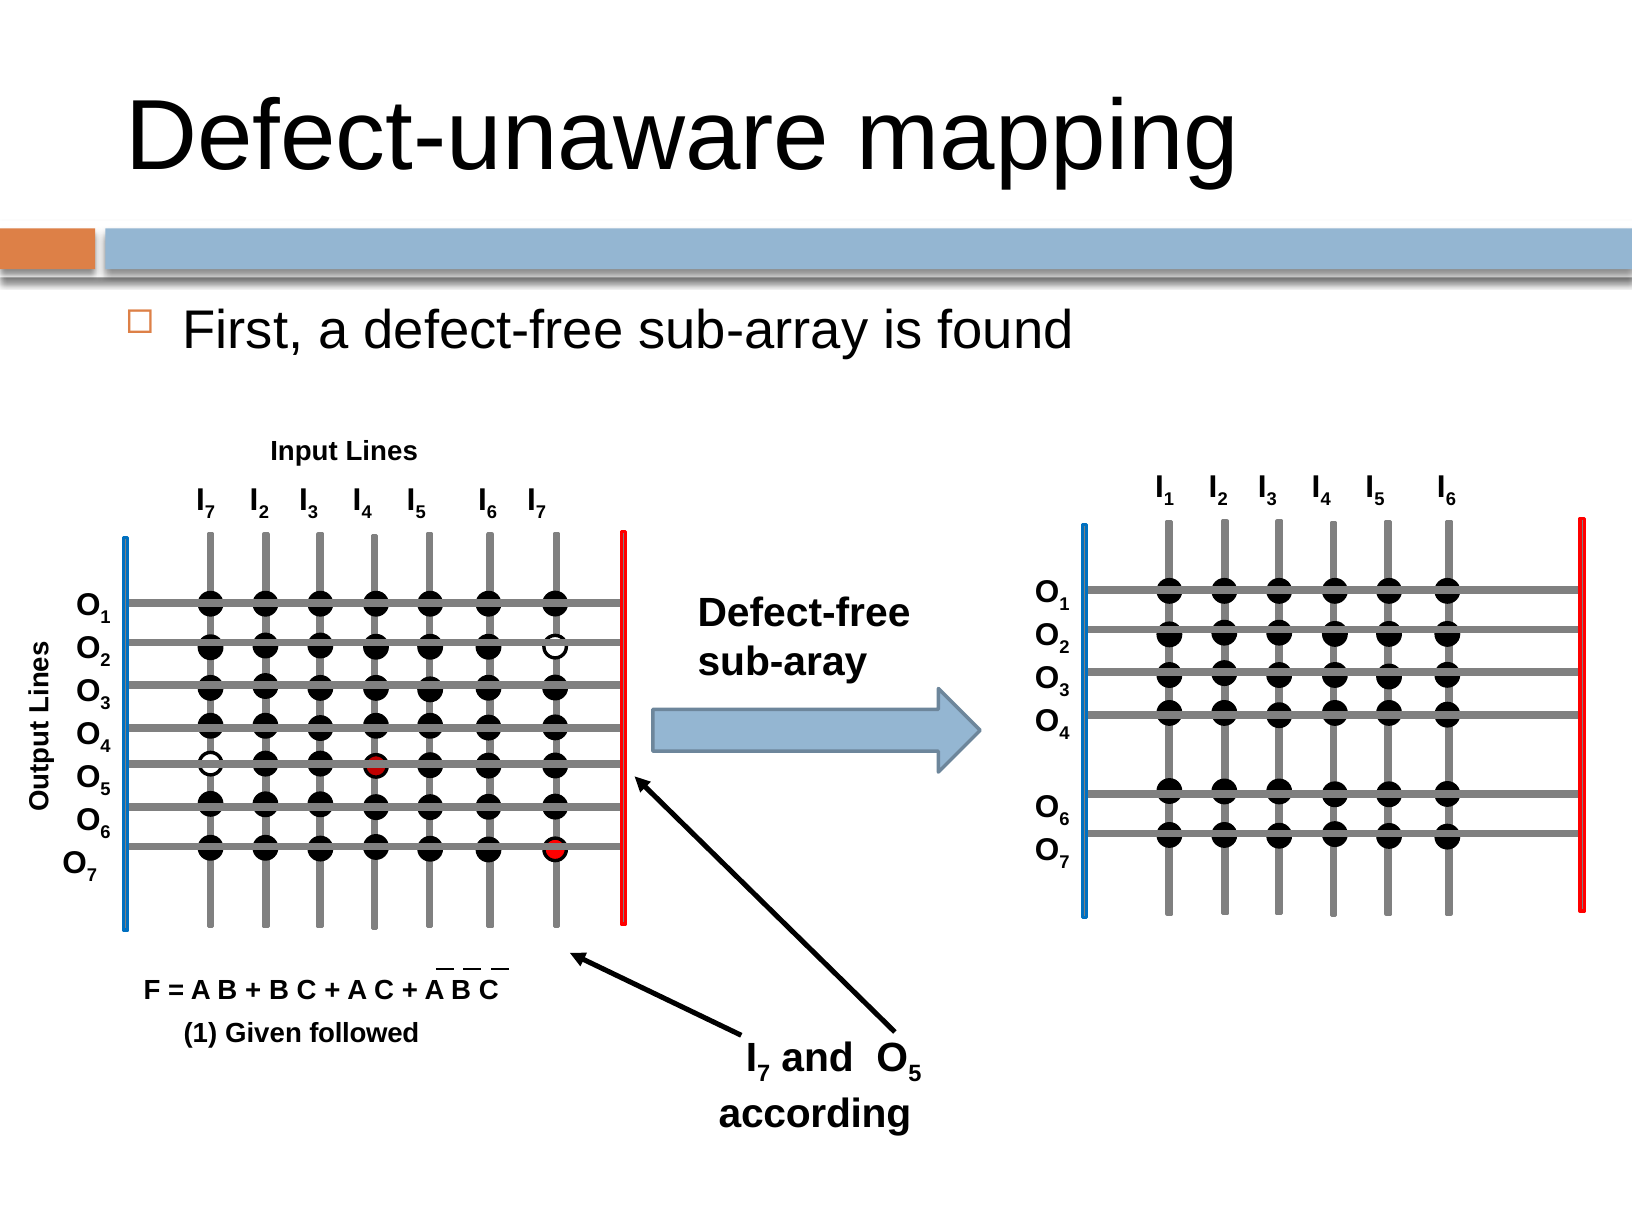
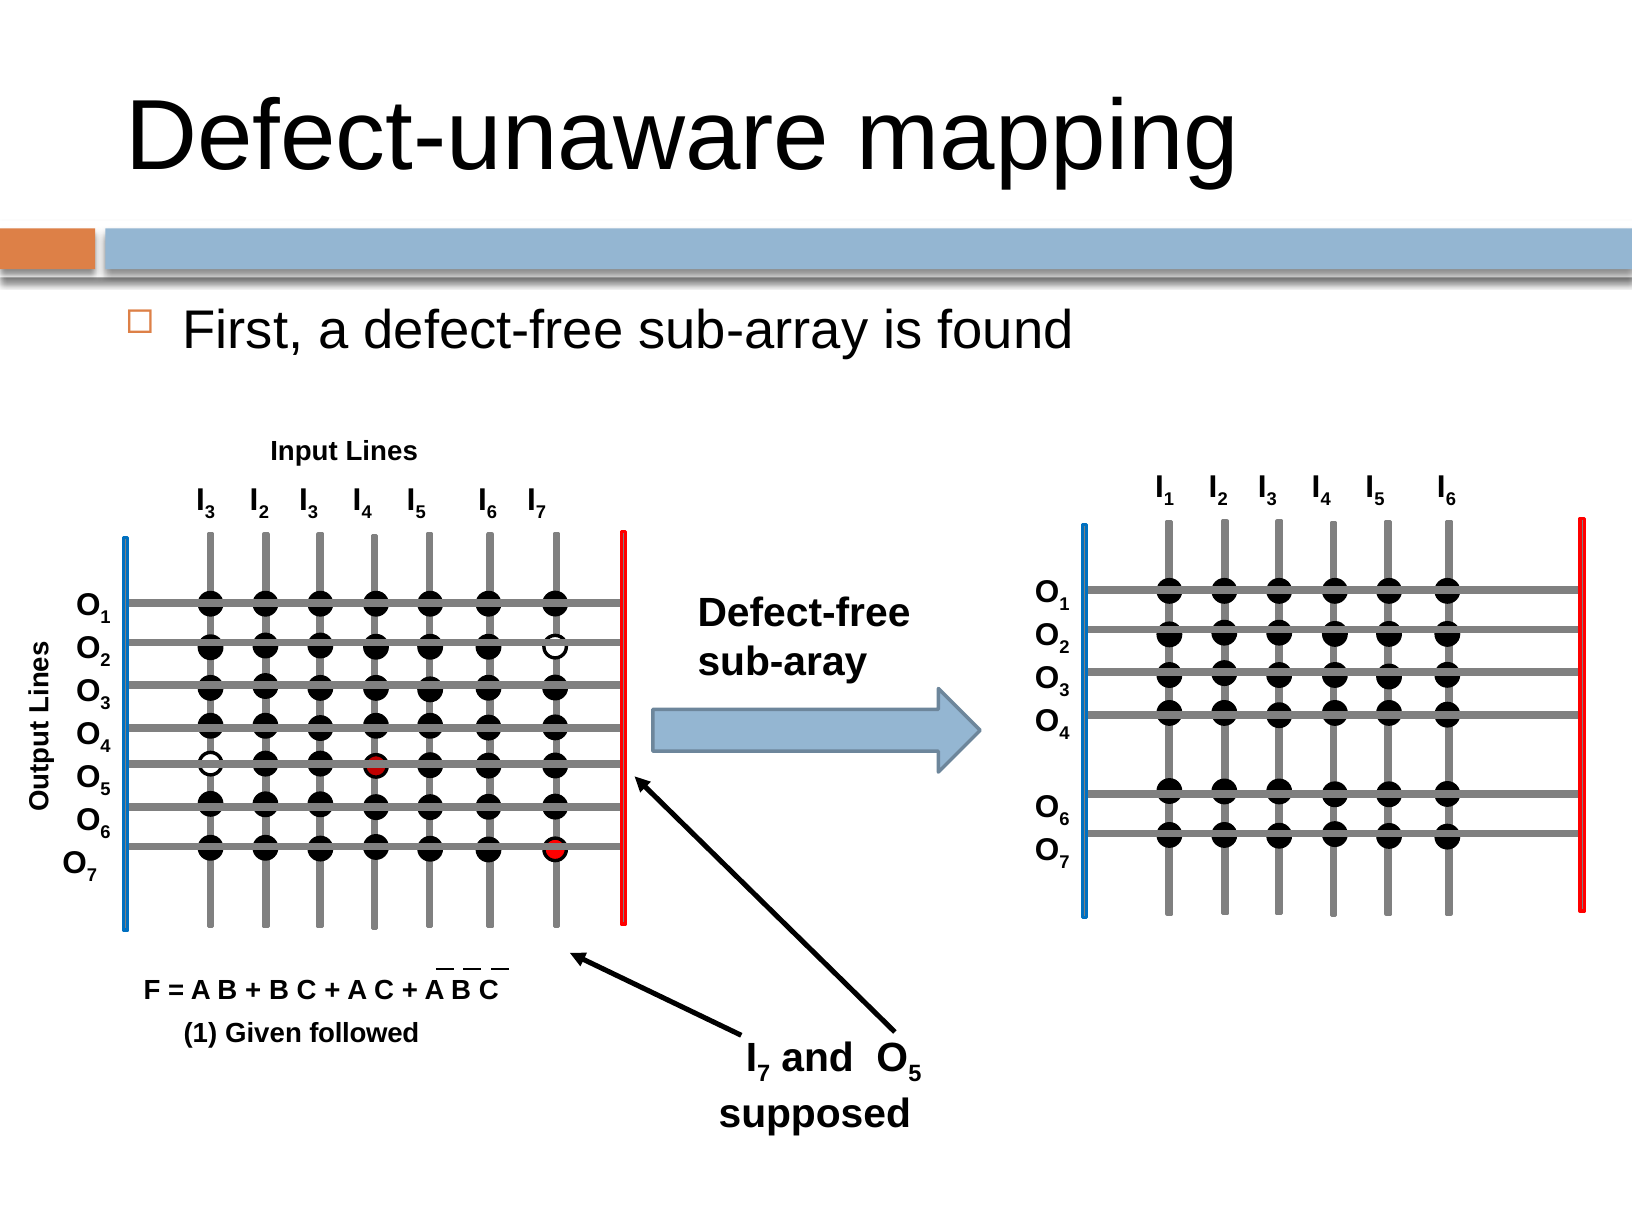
7: 7 -> 3 (210, 512)
according: according -> supposed (815, 1114)
